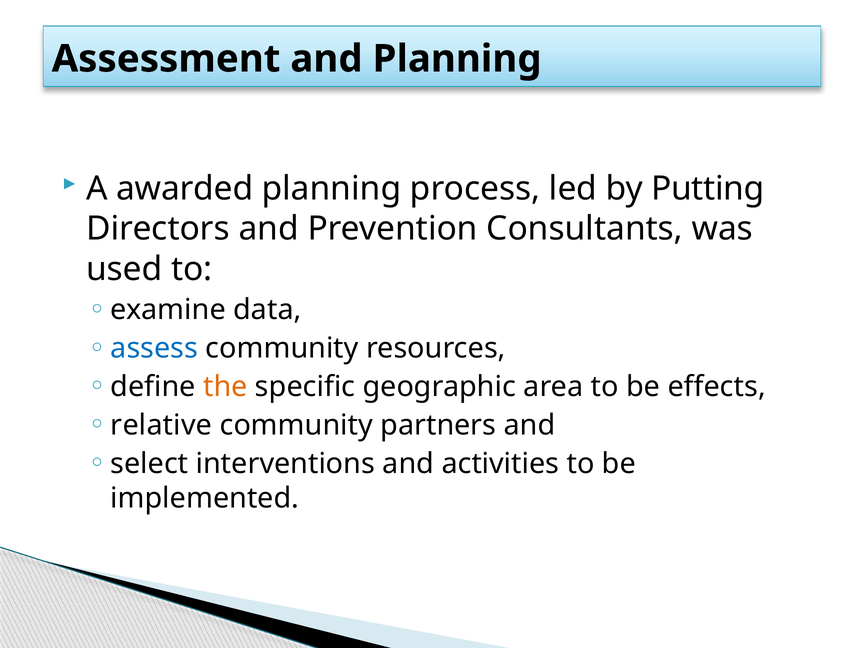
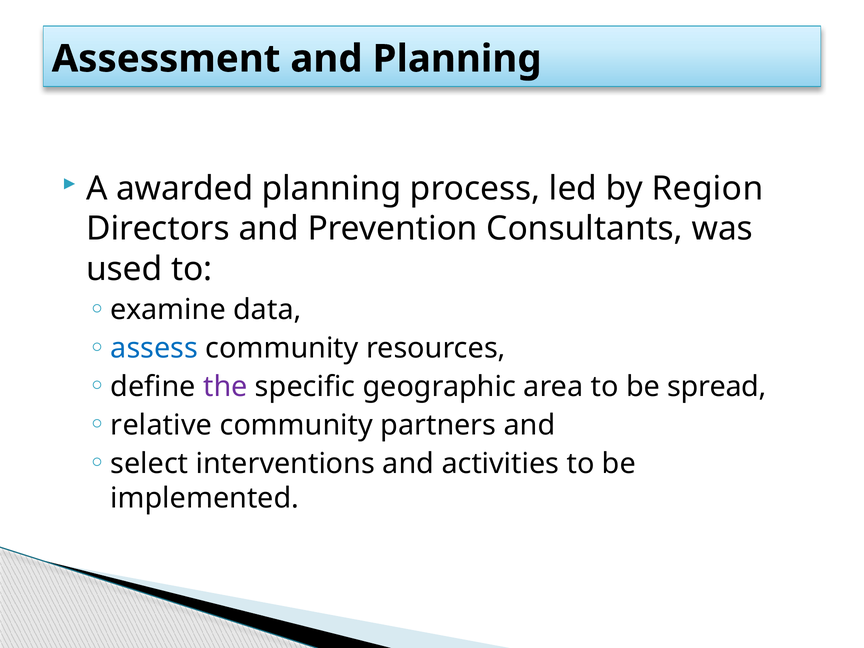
Putting: Putting -> Region (707, 188)
the colour: orange -> purple (225, 387)
effects: effects -> spread (717, 387)
